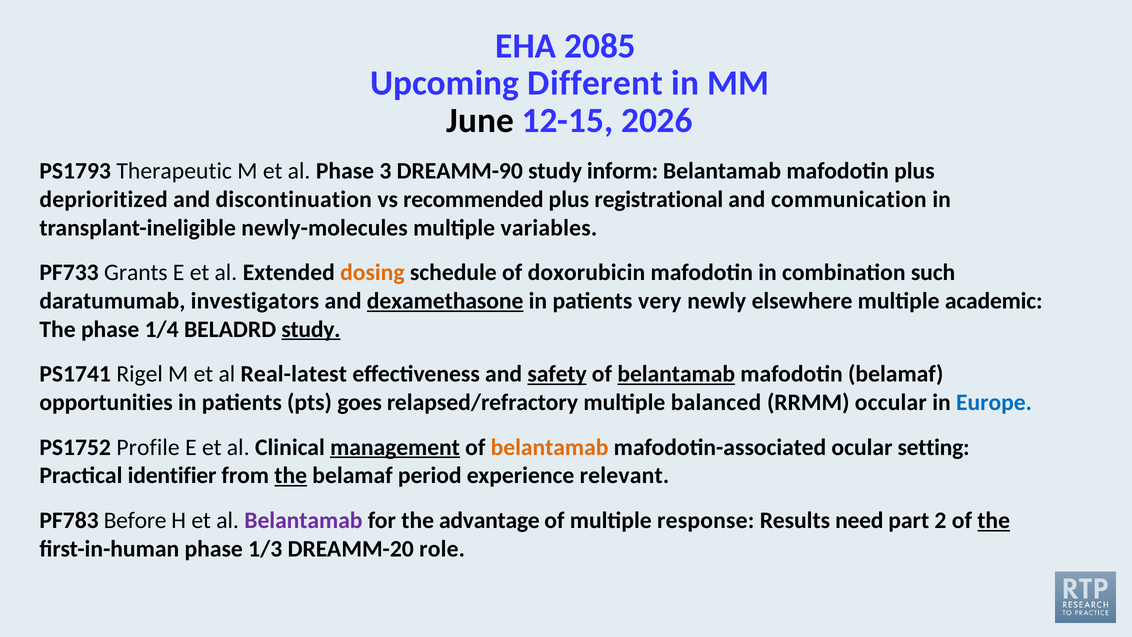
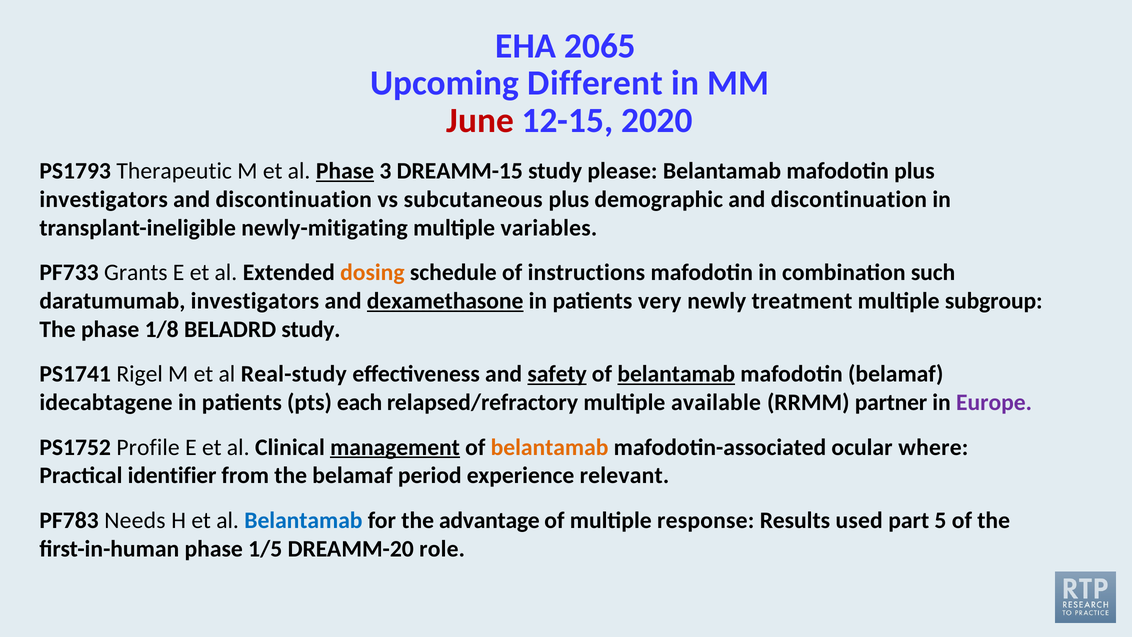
2085: 2085 -> 2065 (600, 46)
June colour: black -> red (480, 121)
2026: 2026 -> 2020 (657, 121)
Phase underline: none -> present (345, 171)
DREAMM-90: DREAMM-90 -> DREAMM-15 (460, 171)
inform: inform -> please (622, 171)
deprioritized: deprioritized -> investigators (104, 199)
recommended: recommended -> subcutaneous (473, 199)
registrational: registrational -> demographic (659, 199)
communication: communication -> discontinuation (849, 199)
newly-molecules: newly-molecules -> newly-mitigating (325, 228)
doxorubicin: doxorubicin -> instructions (586, 273)
elsewhere: elsewhere -> treatment (802, 301)
academic: academic -> subgroup (994, 301)
1/4: 1/4 -> 1/8 (162, 329)
study underline: present -> none (311, 329)
Real-latest: Real-latest -> Real-study (294, 374)
opportunities: opportunities -> idecabtagene (106, 402)
goes: goes -> each (360, 402)
balanced: balanced -> available (716, 402)
occular: occular -> partner (891, 402)
Europe colour: blue -> purple (994, 402)
setting: setting -> where (933, 447)
the underline: present -> none (291, 475)
Before: Before -> Needs (135, 520)
Belantamab colour: purple -> blue (303, 520)
need: need -> used (859, 520)
2: 2 -> 5 (940, 520)
the underline: present -> none (994, 520)
1/3: 1/3 -> 1/5 (265, 549)
